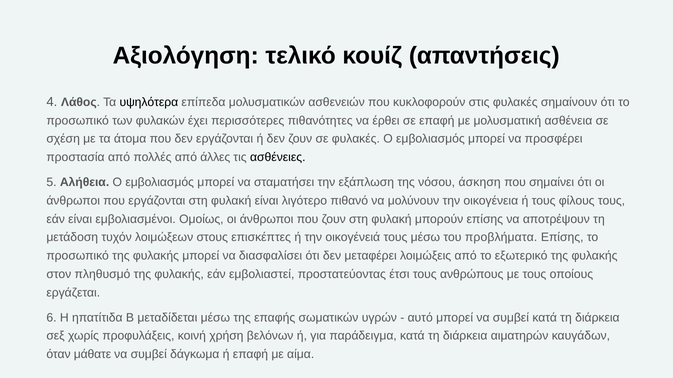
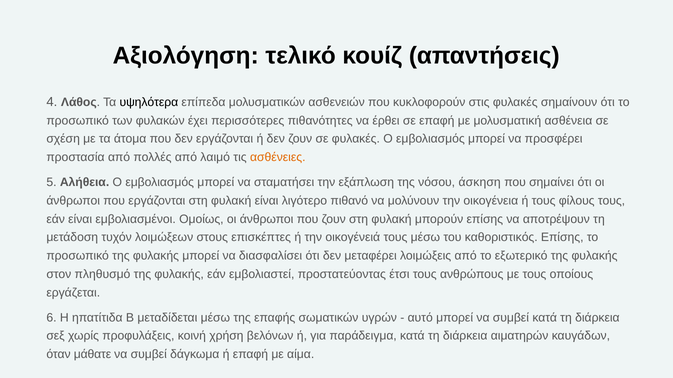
άλλες: άλλες -> λαιμό (215, 158)
ασθένειες colour: black -> orange (278, 158)
προβλήματα: προβλήματα -> καθοριστικός (501, 238)
